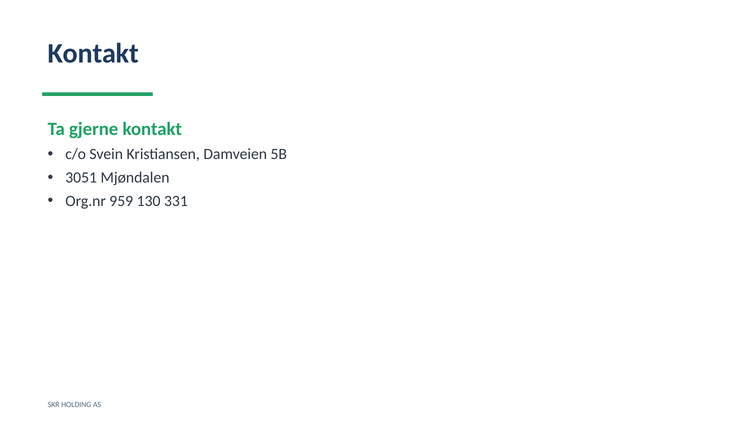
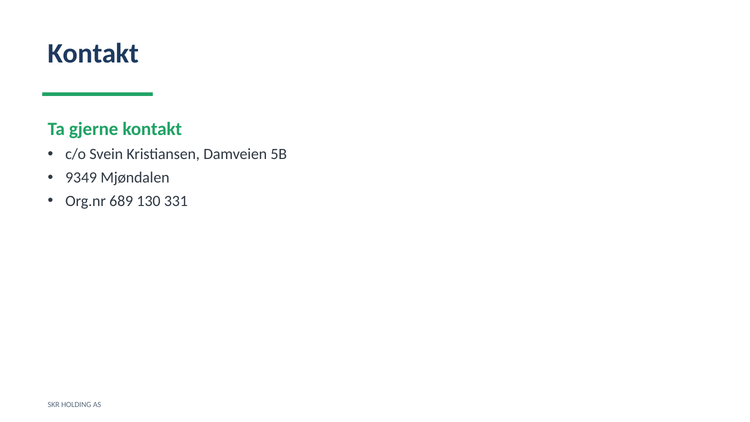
3051: 3051 -> 9349 (81, 178)
959: 959 -> 689 (121, 201)
